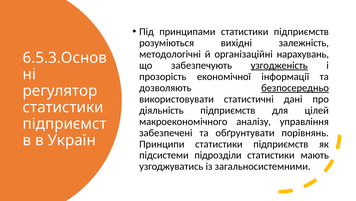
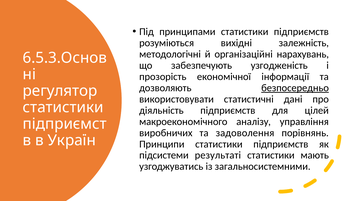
узгодженість underline: present -> none (279, 65)
забезпечені: забезпечені -> виробничих (166, 132)
обґрунтувати: обґрунтувати -> задоволення (245, 132)
підрозділи: підрозділи -> результаті (218, 155)
